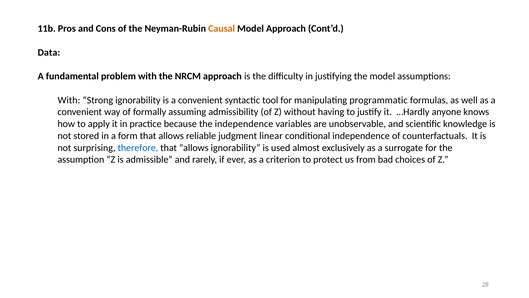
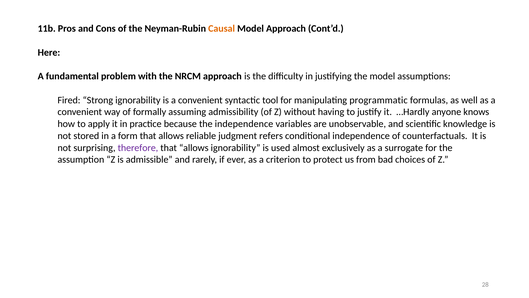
Data: Data -> Here (49, 52)
With: With -> Fired (69, 100)
linear: linear -> refers (271, 136)
therefore colour: blue -> purple (138, 148)
